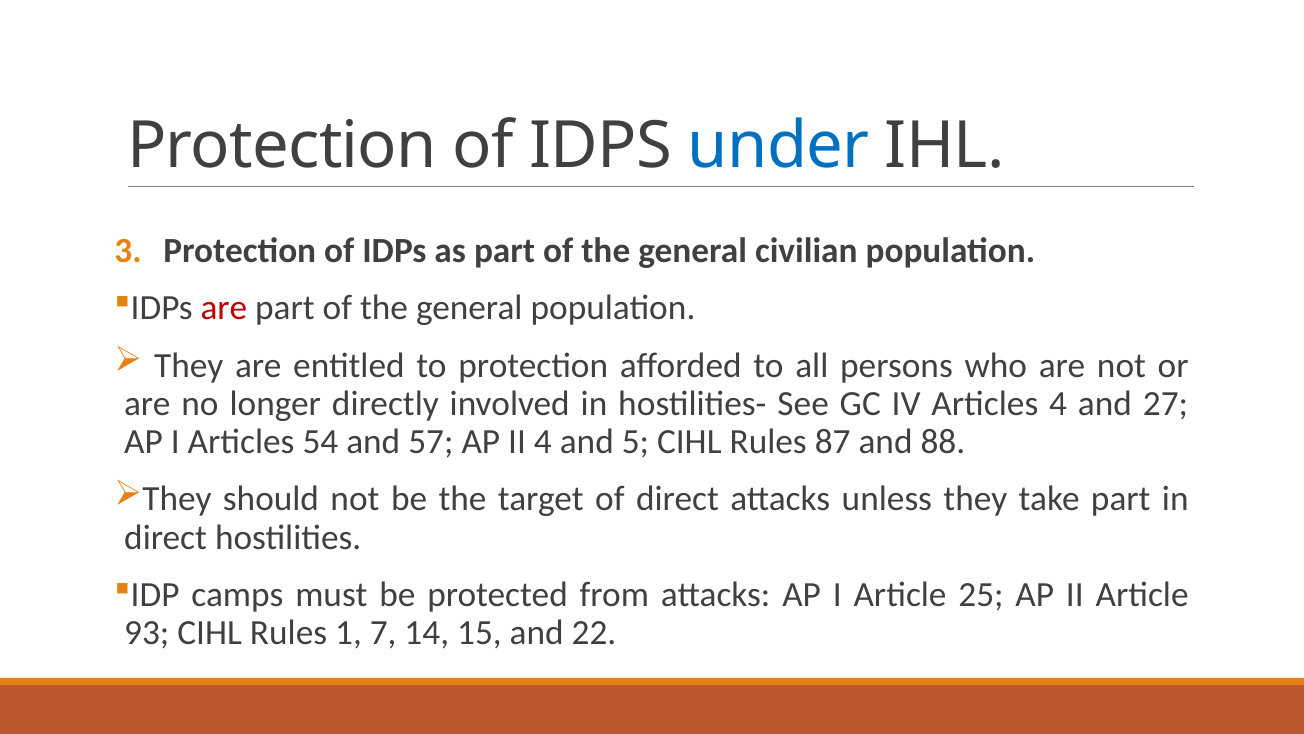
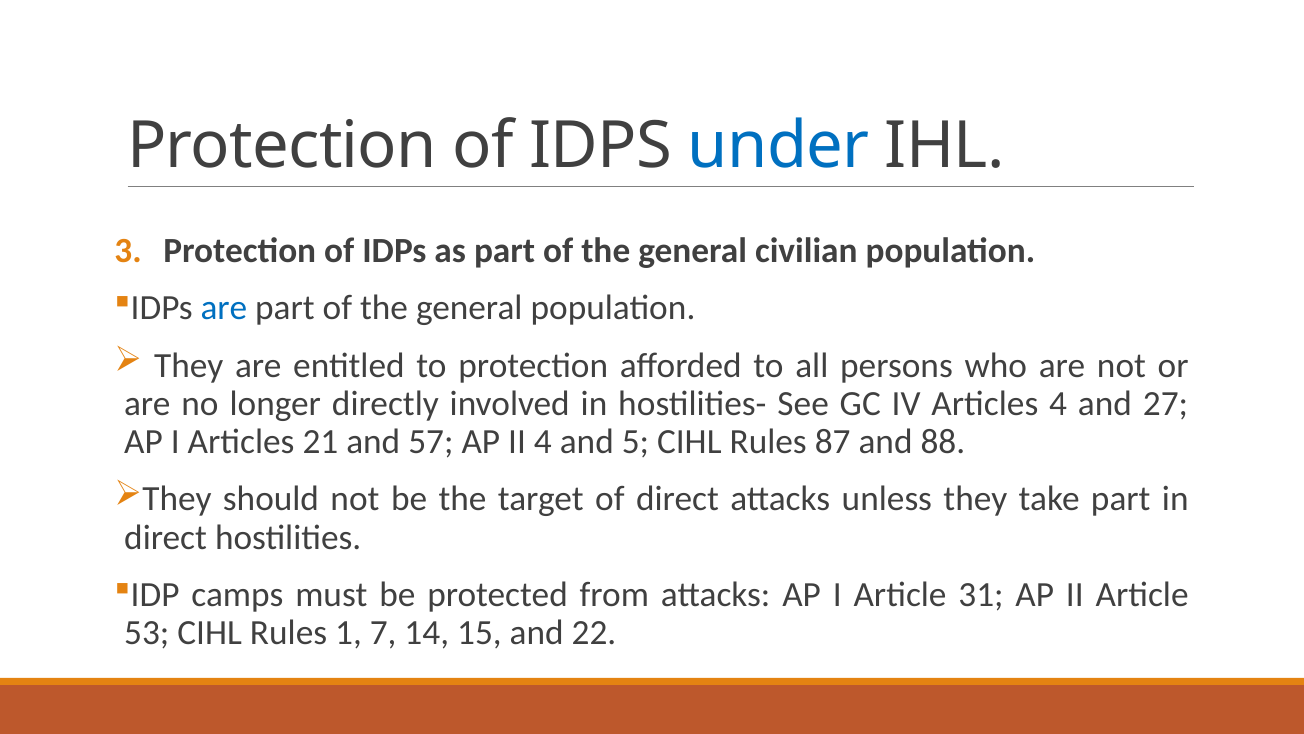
are colour: red -> blue (224, 308)
54: 54 -> 21 (320, 442)
25: 25 -> 31 (981, 594)
93: 93 -> 53 (147, 633)
